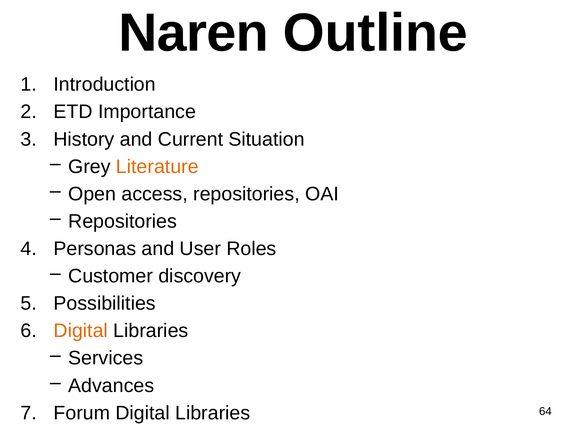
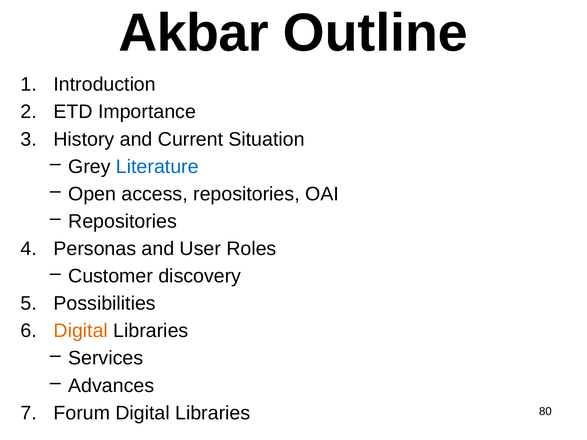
Naren: Naren -> Akbar (194, 33)
Literature colour: orange -> blue (157, 167)
64: 64 -> 80 (545, 412)
